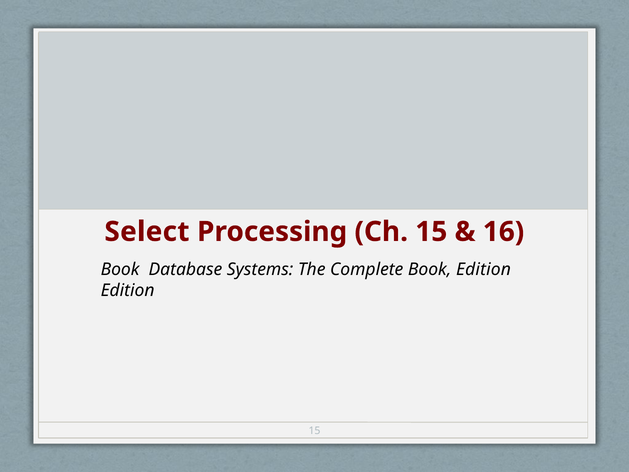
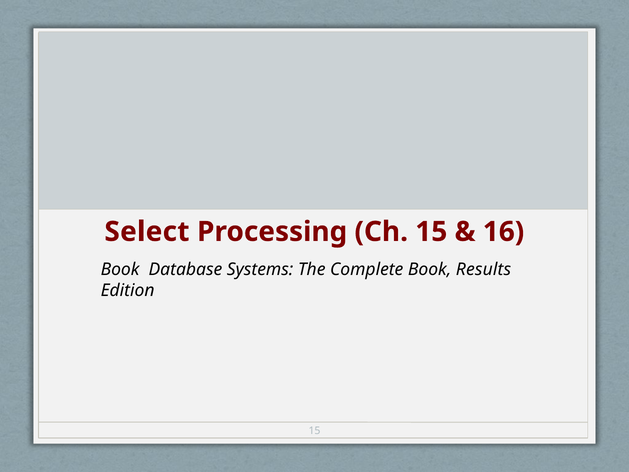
Book Edition: Edition -> Results (483, 269)
